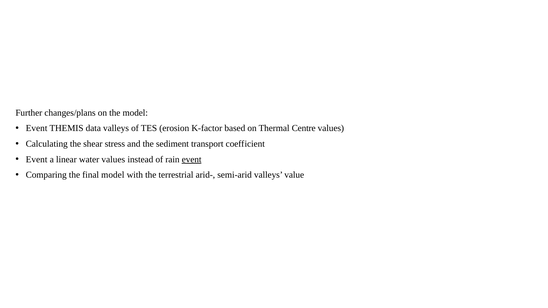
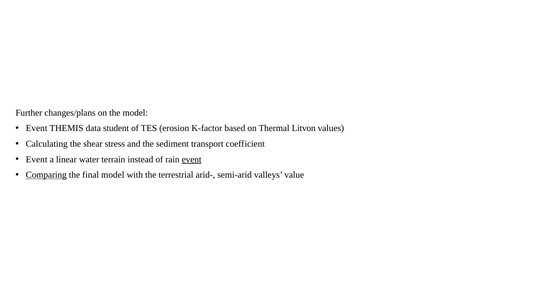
data valleys: valleys -> student (116, 128)
Centre: Centre -> Litvon (304, 128)
water values: values -> terrain (113, 159)
Comparing underline: none -> present (46, 175)
